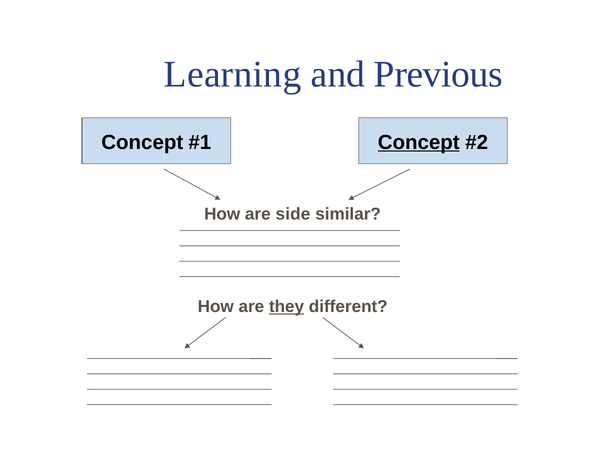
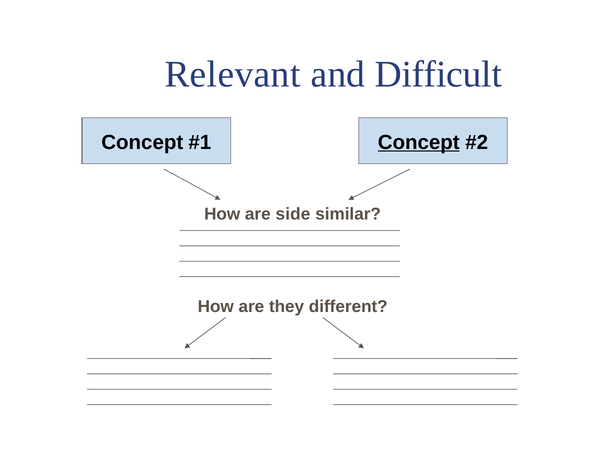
Learning: Learning -> Relevant (233, 74)
Previous: Previous -> Difficult (438, 74)
they underline: present -> none (287, 307)
